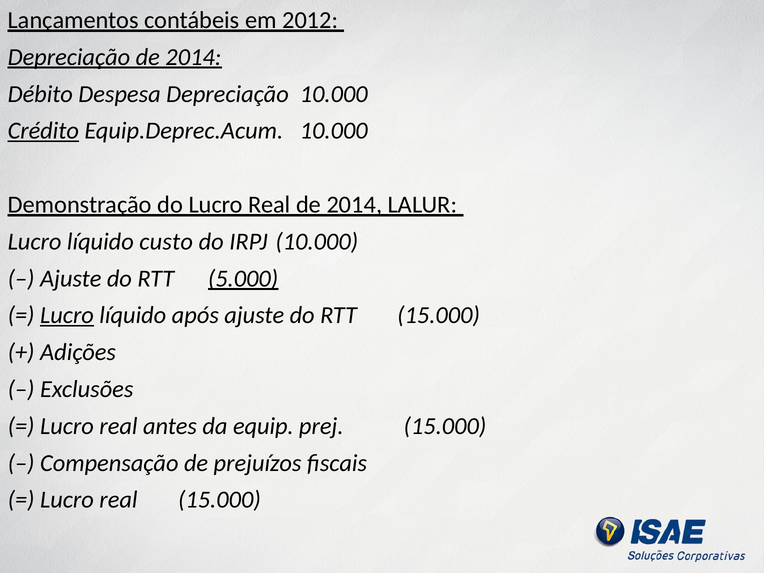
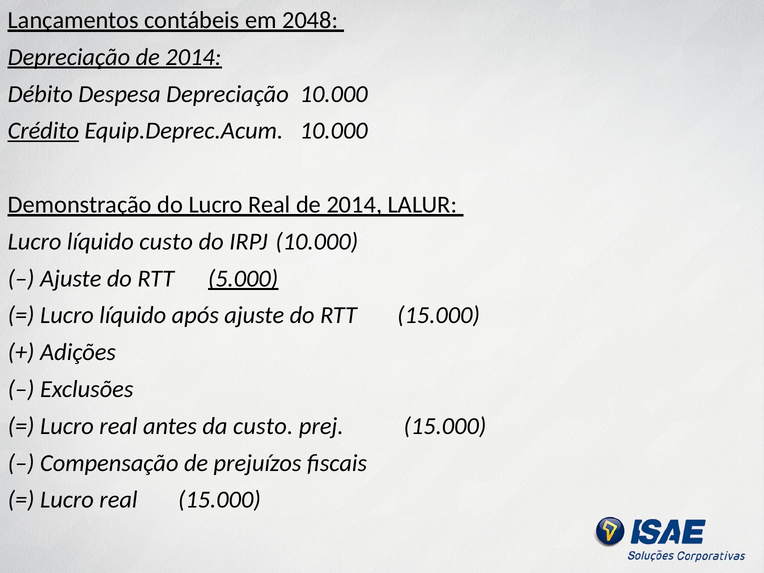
2012: 2012 -> 2048 (310, 20)
Lucro underline: present -> none (67, 315)
da equip: equip -> custo (263, 426)
